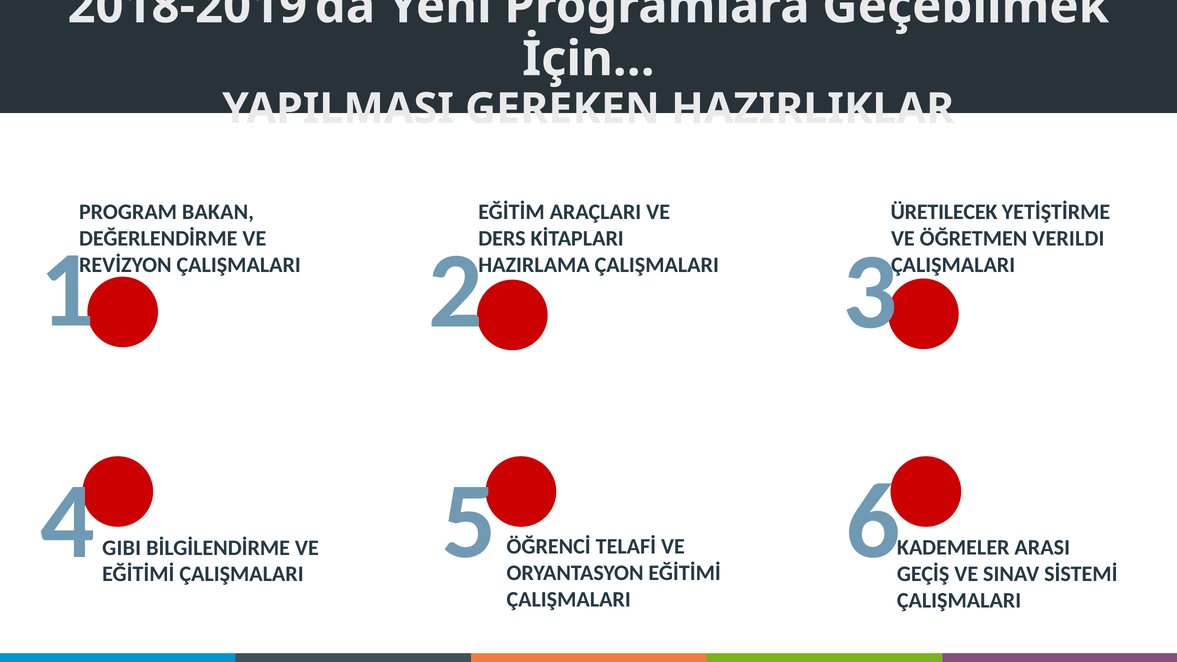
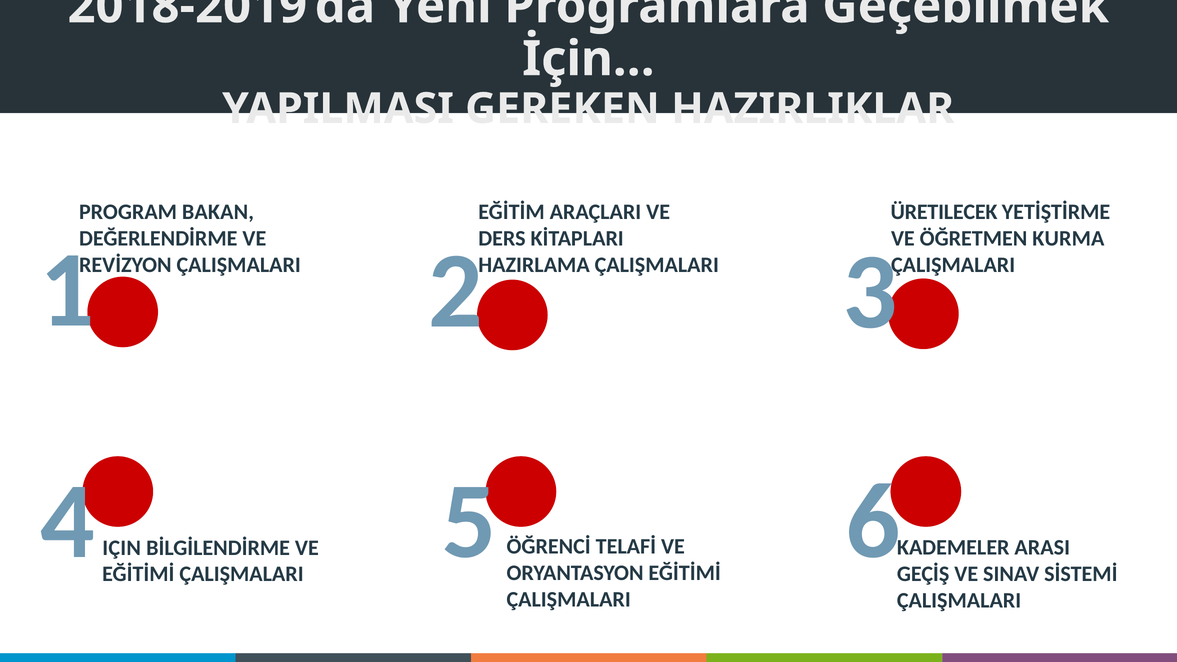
VERILDI: VERILDI -> KURMA (1068, 238)
GIBI: GIBI -> IÇIN (122, 548)
